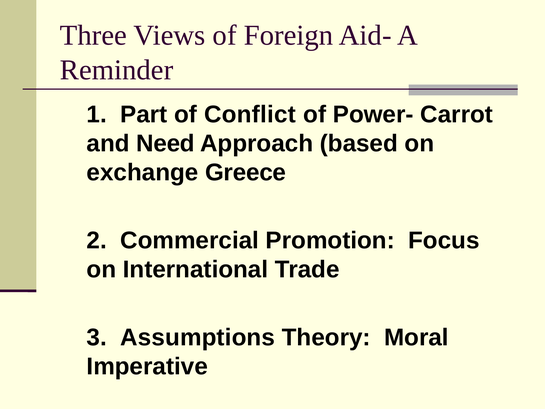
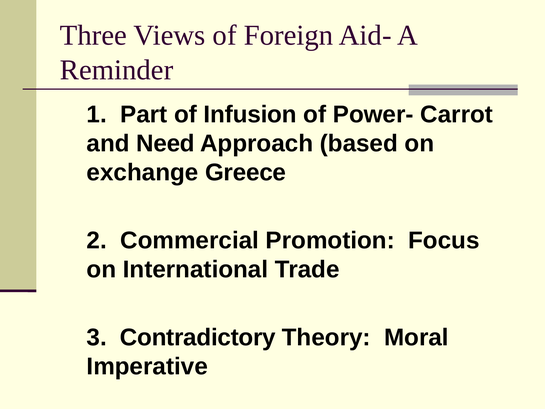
Conflict: Conflict -> Infusion (250, 114)
Assumptions: Assumptions -> Contradictory (198, 337)
